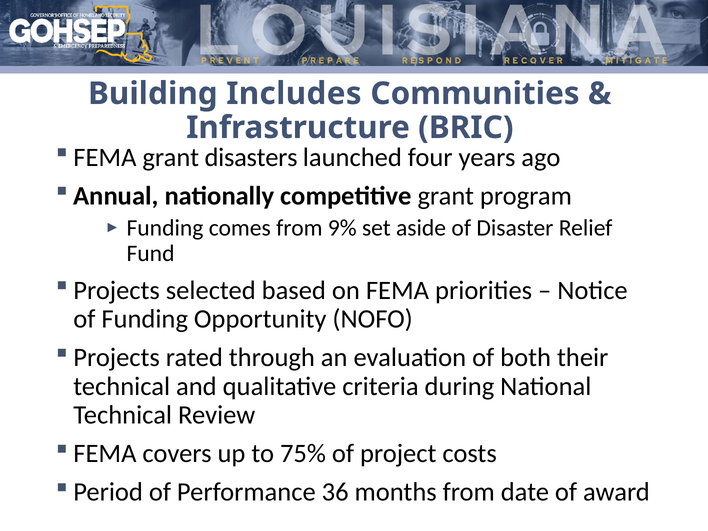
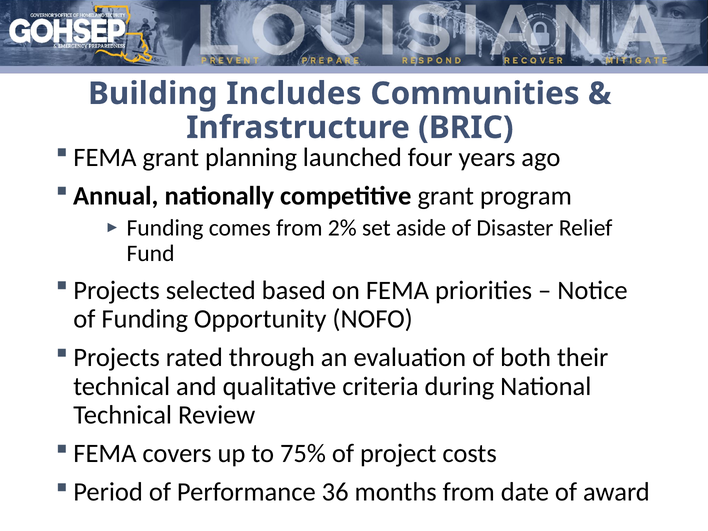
disasters: disasters -> planning (251, 157)
9%: 9% -> 2% (342, 228)
